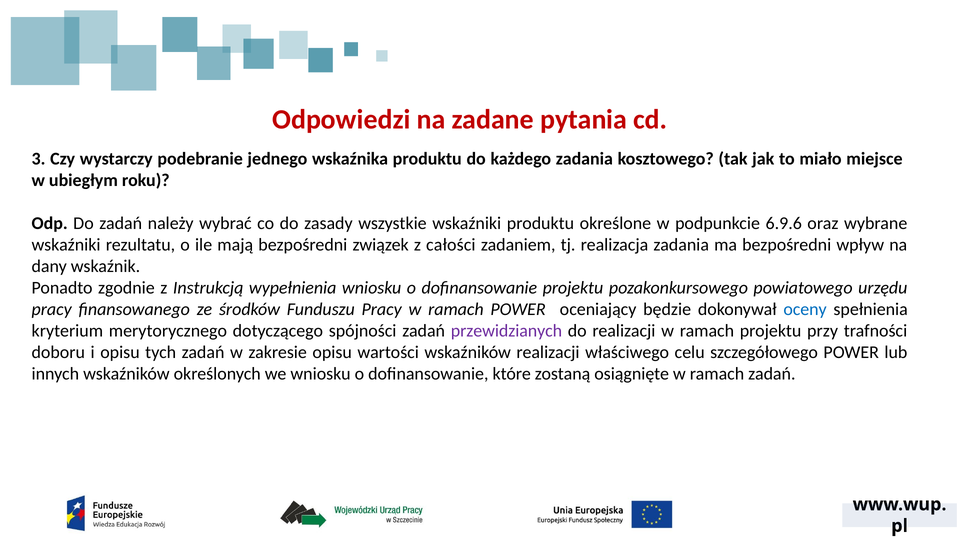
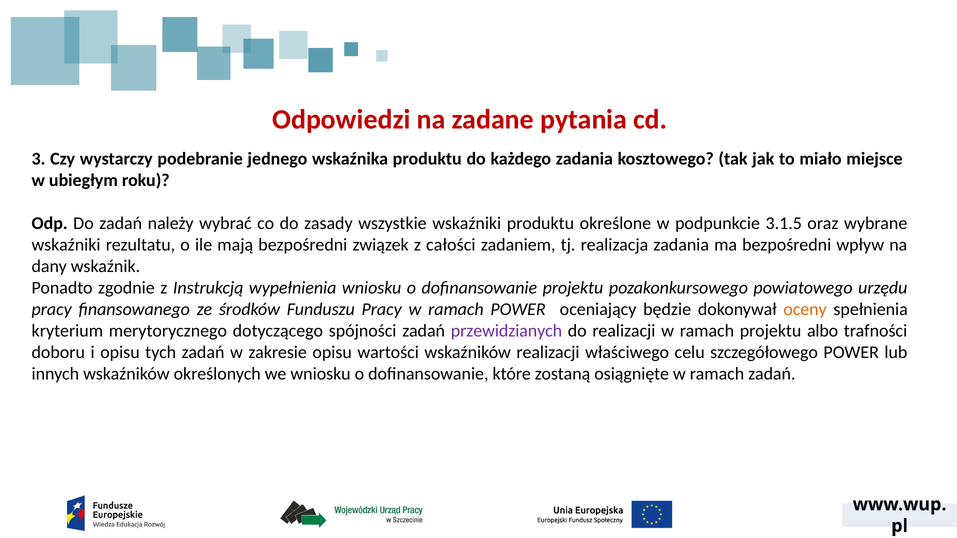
6.9.6: 6.9.6 -> 3.1.5 (784, 223)
oceny colour: blue -> orange (805, 310)
przy: przy -> albo (823, 331)
